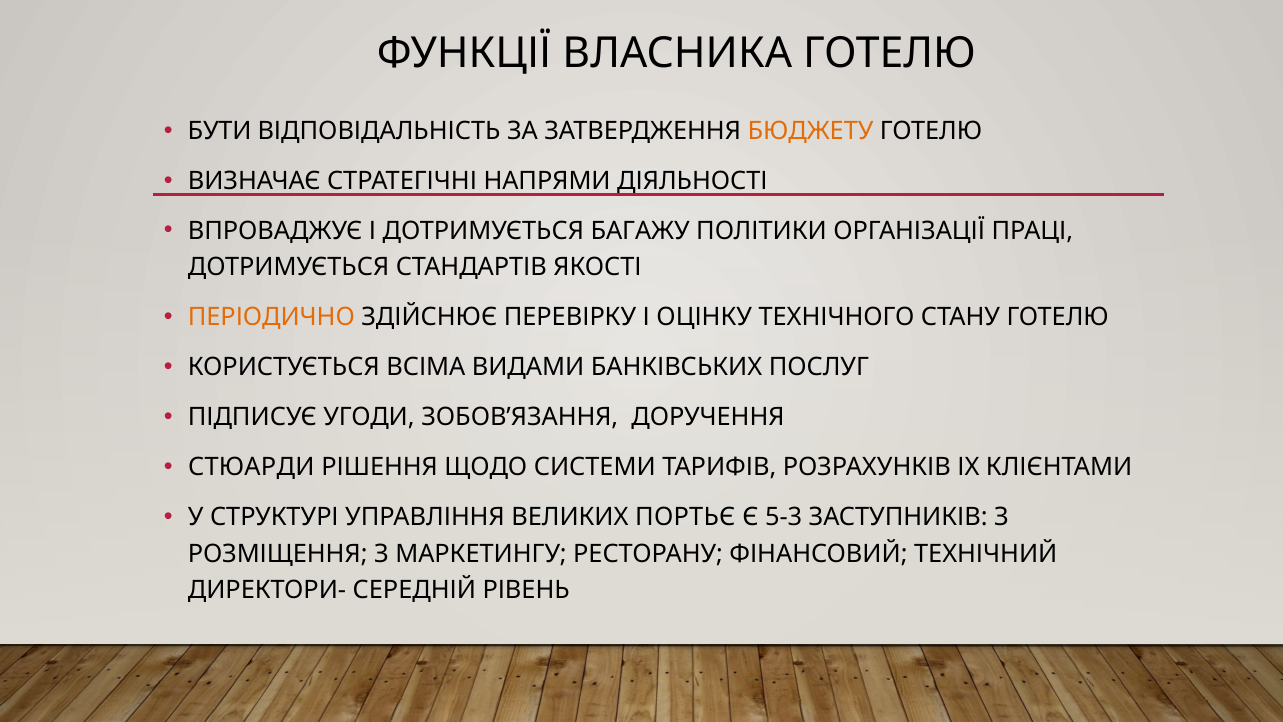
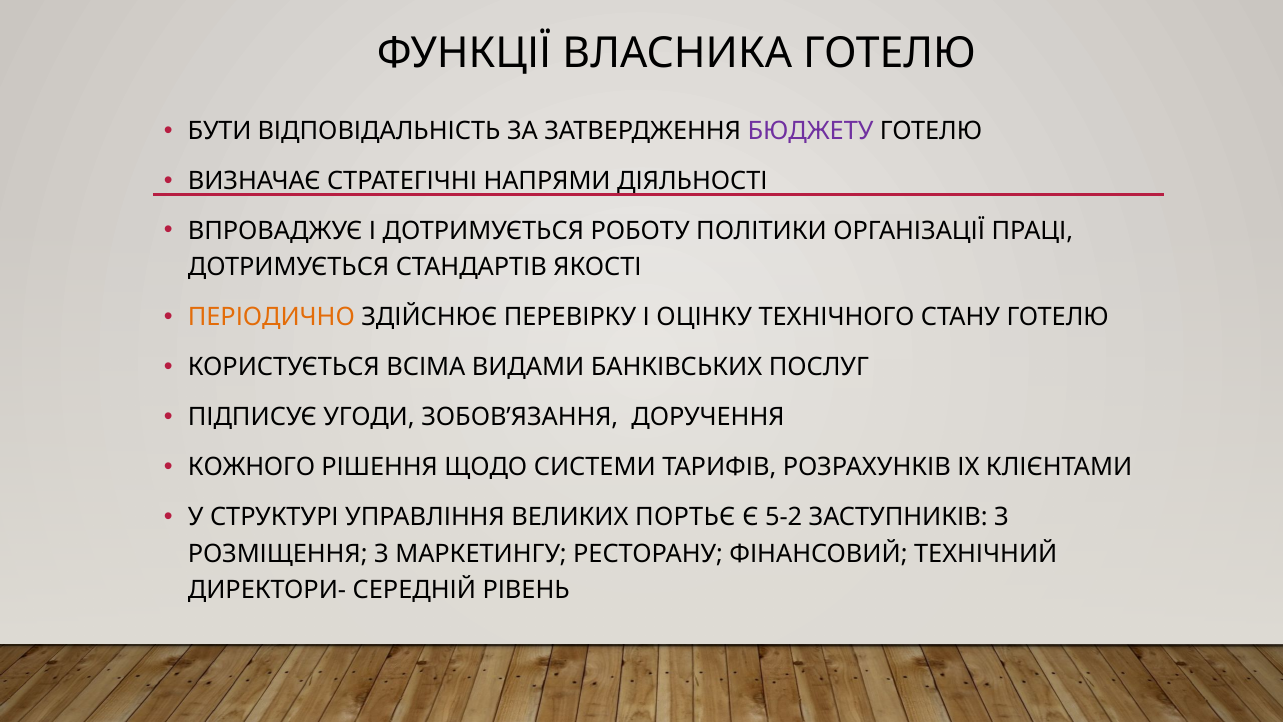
БЮДЖЕТУ colour: orange -> purple (811, 131)
БАГАЖУ: БАГАЖУ -> РОБОТУ (640, 231)
СТЮАРДИ: СТЮАРДИ -> КОЖНОГО (251, 467)
5-3: 5-3 -> 5-2 (784, 517)
